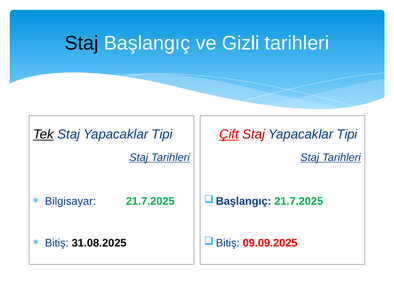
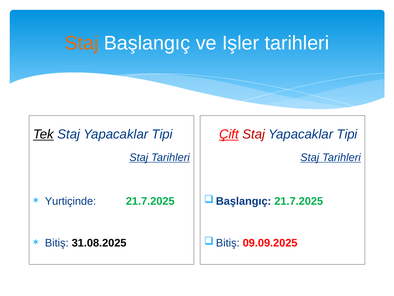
Staj colour: black -> orange (81, 43)
Gizli: Gizli -> Işler (241, 43)
Bilgisayar: Bilgisayar -> Yurtiçinde (71, 201)
